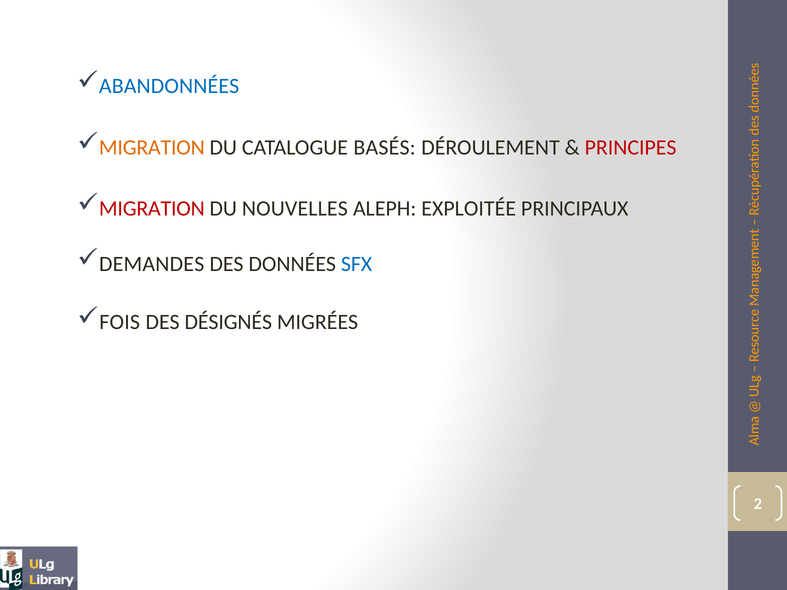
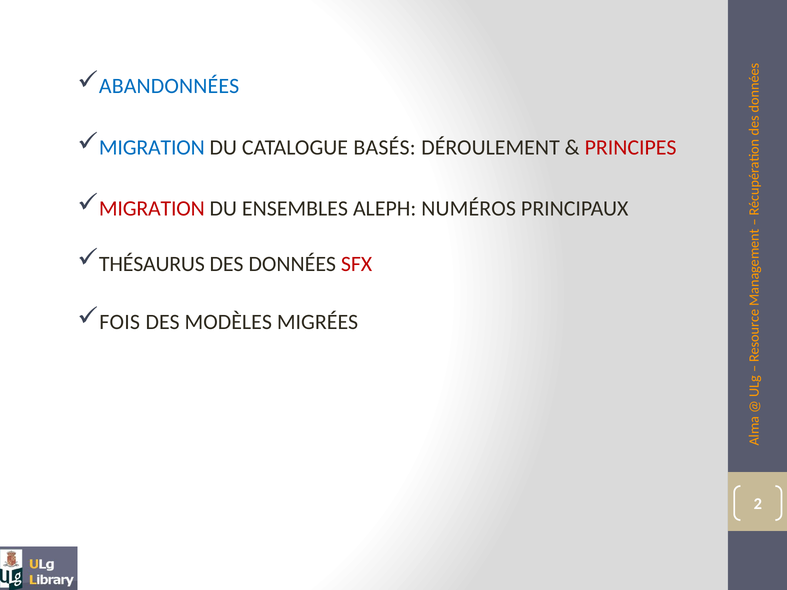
MIGRATION colour: orange -> blue (152, 148)
NOUVELLES: NOUVELLES -> ENSEMBLES (295, 209)
EXPLOITÉE: EXPLOITÉE -> NUMÉROS (469, 209)
DEMANDES: DEMANDES -> THÉSAURUS (152, 264)
SFX colour: blue -> red (357, 264)
DÉSIGNÉS: DÉSIGNÉS -> MODÈLES (228, 322)
